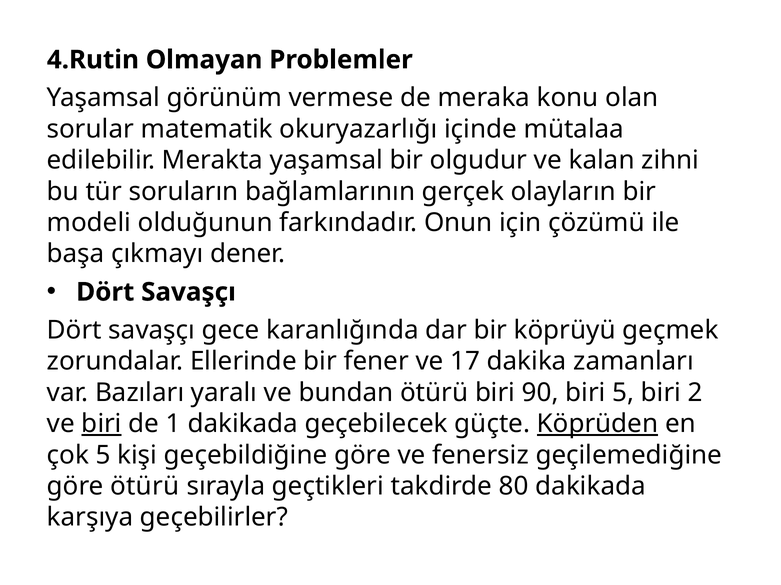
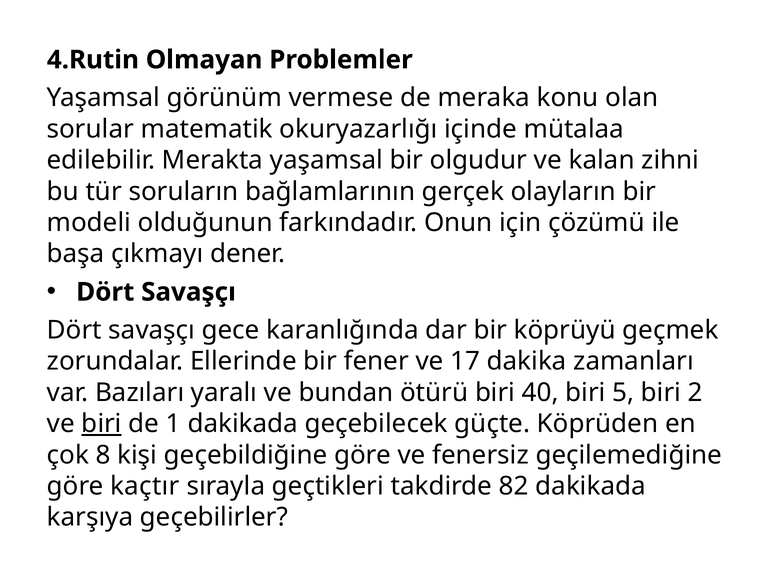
90: 90 -> 40 (540, 393)
Köprüden underline: present -> none (598, 424)
çok 5: 5 -> 8 (103, 456)
göre ötürü: ötürü -> kaçtır (145, 487)
80: 80 -> 82 (514, 487)
